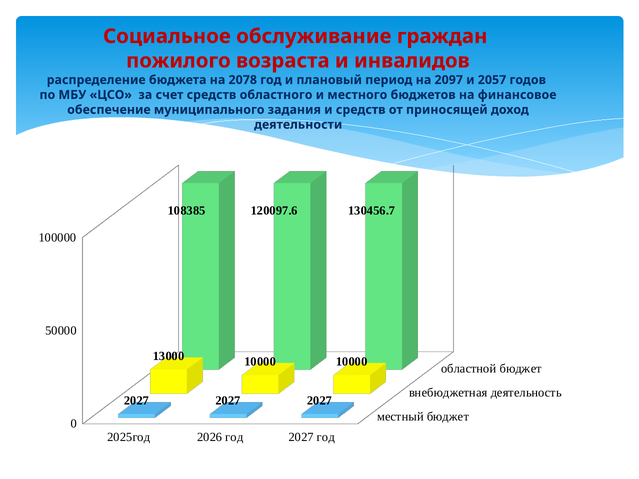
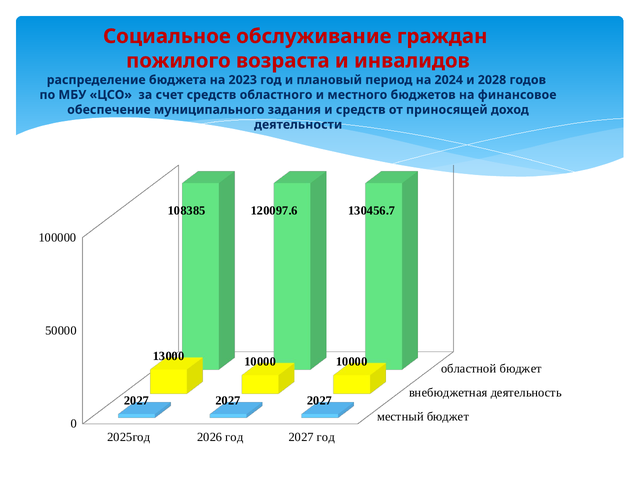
2078: 2078 -> 2023 (243, 80)
2097: 2097 -> 2024 (449, 80)
2057: 2057 -> 2028 (492, 80)
